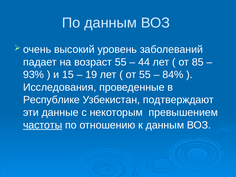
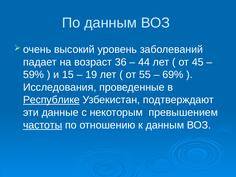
возраст 55: 55 -> 36 (121, 62)
85: 85 -> 45 (198, 62)
93%: 93% -> 59% (34, 75)
84%: 84% -> 69% (173, 75)
Республике underline: none -> present (51, 100)
